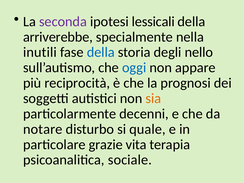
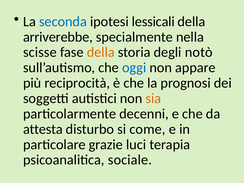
seconda colour: purple -> blue (63, 22)
inutili: inutili -> scisse (40, 52)
della colour: blue -> orange (101, 52)
nello: nello -> notò (199, 52)
notare: notare -> attesta (43, 129)
quale: quale -> come (147, 129)
vita: vita -> luci (136, 145)
